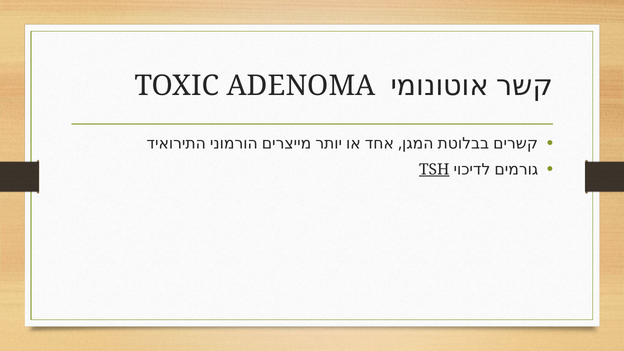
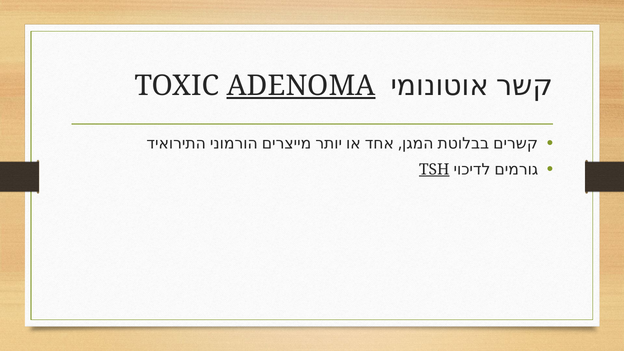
ADENOMA underline: none -> present (301, 86)
